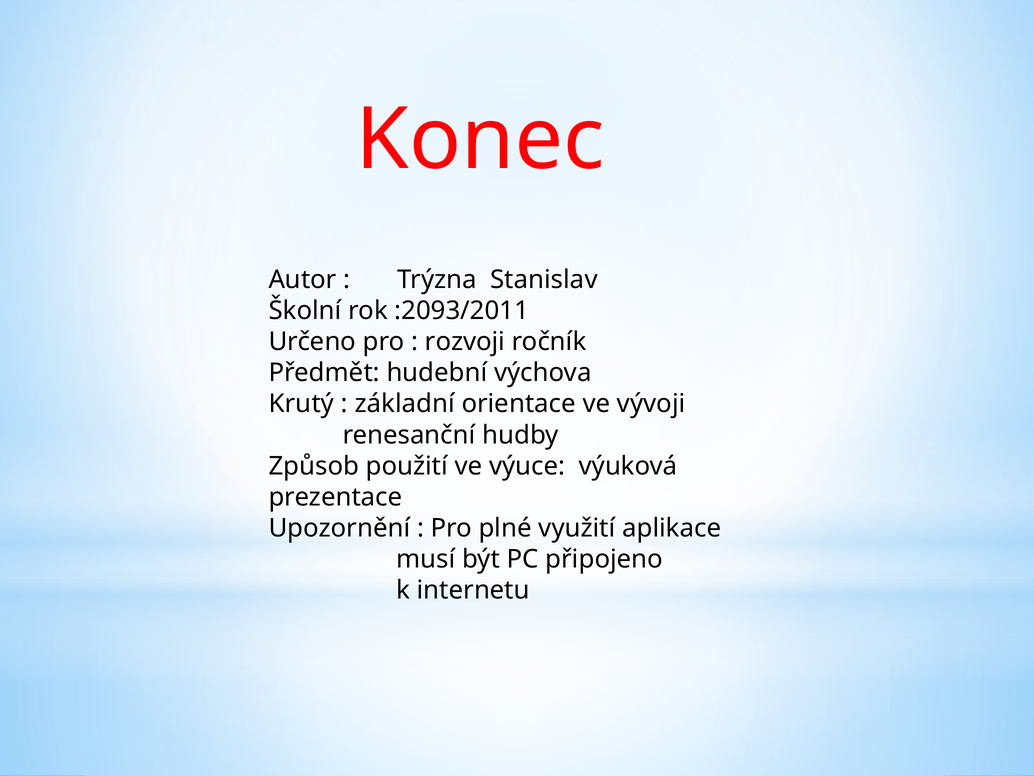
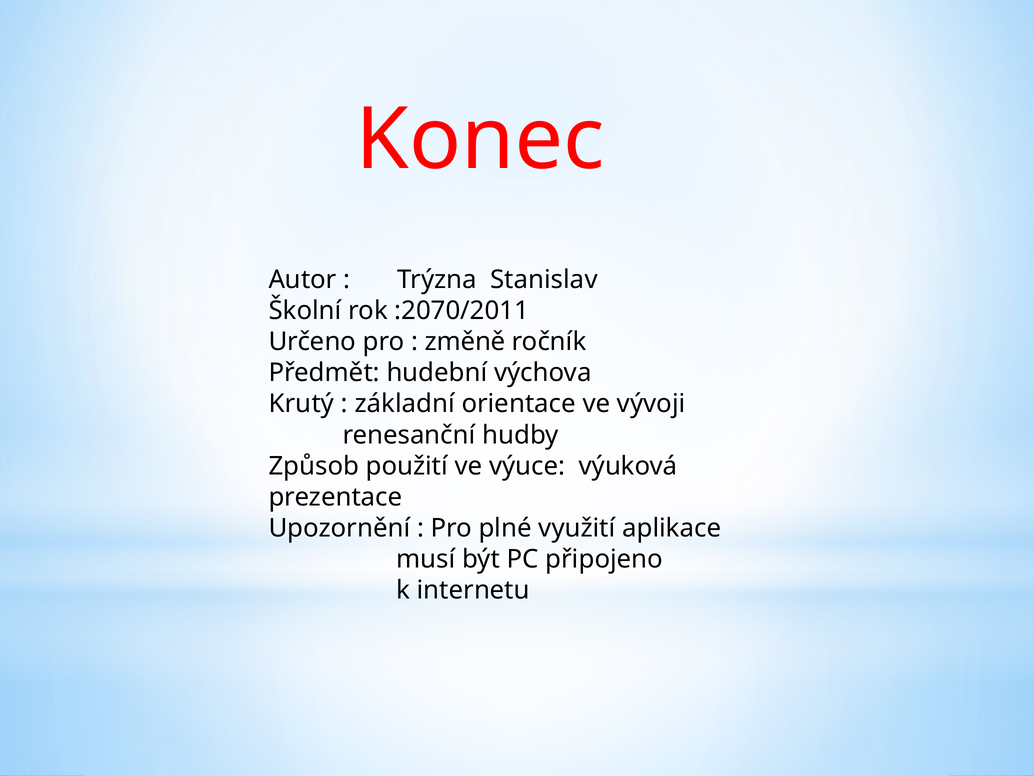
:2093/2011: :2093/2011 -> :2070/2011 (462, 311)
rozvoji: rozvoji -> změně (465, 342)
